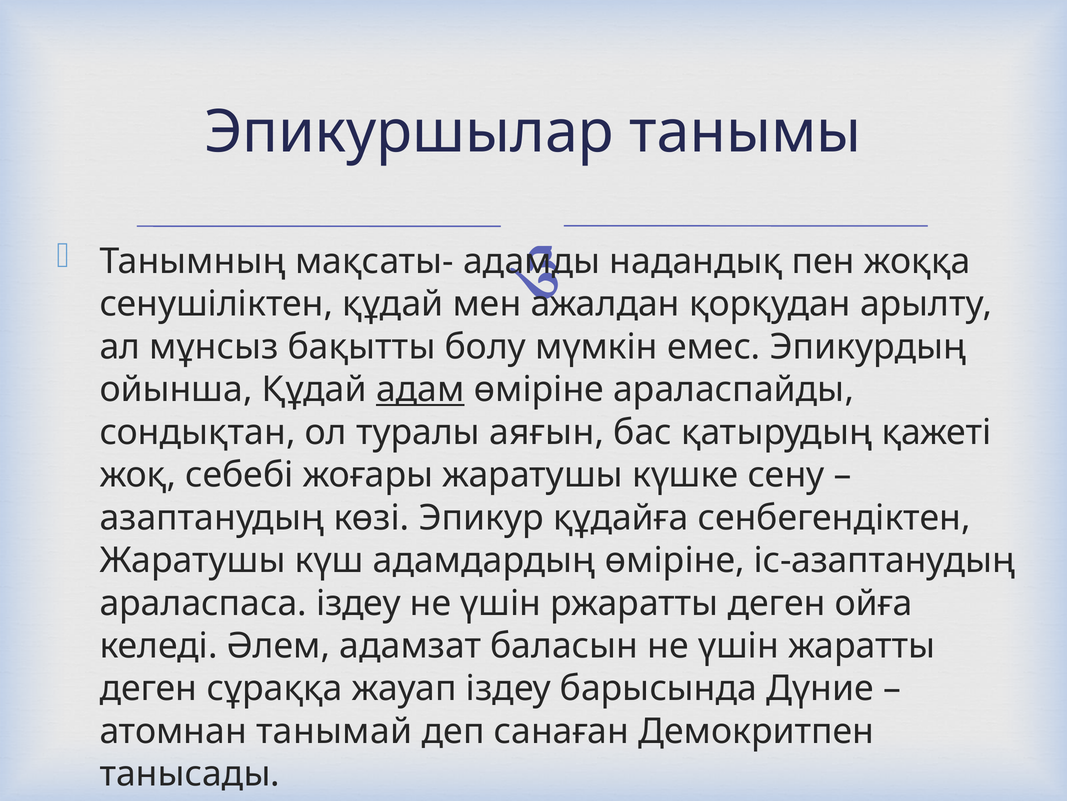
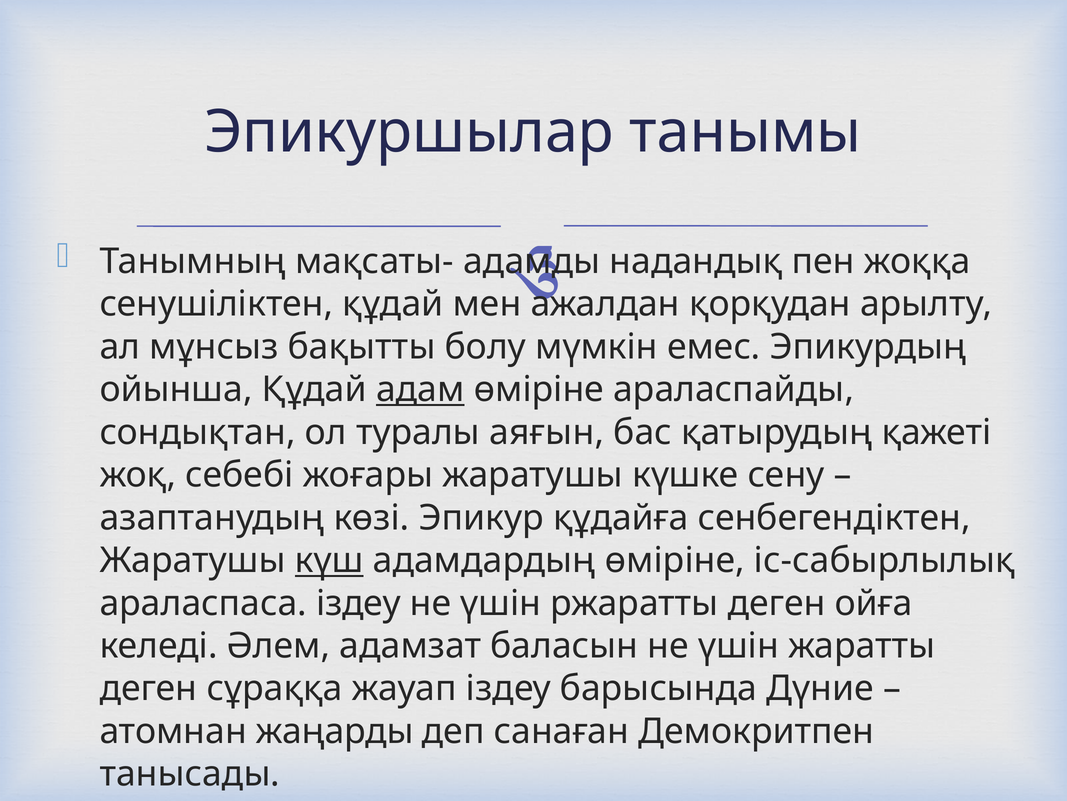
күш underline: none -> present (329, 560)
іс-азаптанудың: іс-азаптанудың -> іс-сабырлылық (885, 560)
танымай: танымай -> жаңарды (335, 731)
